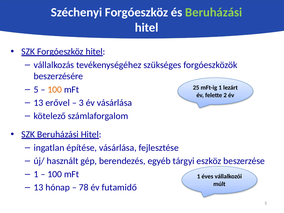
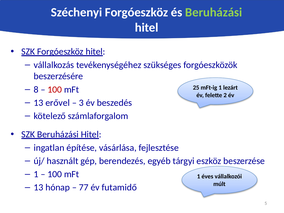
5: 5 -> 8 (36, 89)
100 colour: orange -> red (55, 89)
év vásárlása: vásárlása -> beszedés (114, 103)
78: 78 -> 77 (84, 187)
